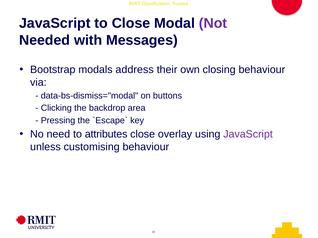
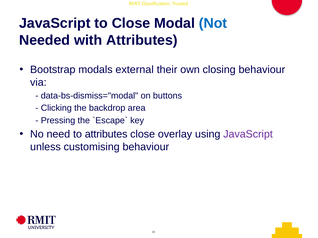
Not colour: purple -> blue (213, 23)
with Messages: Messages -> Attributes (142, 40)
address: address -> external (135, 70)
